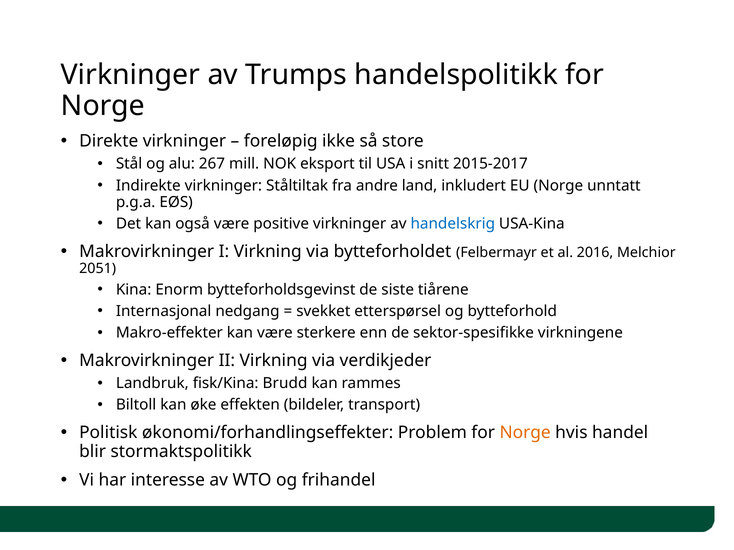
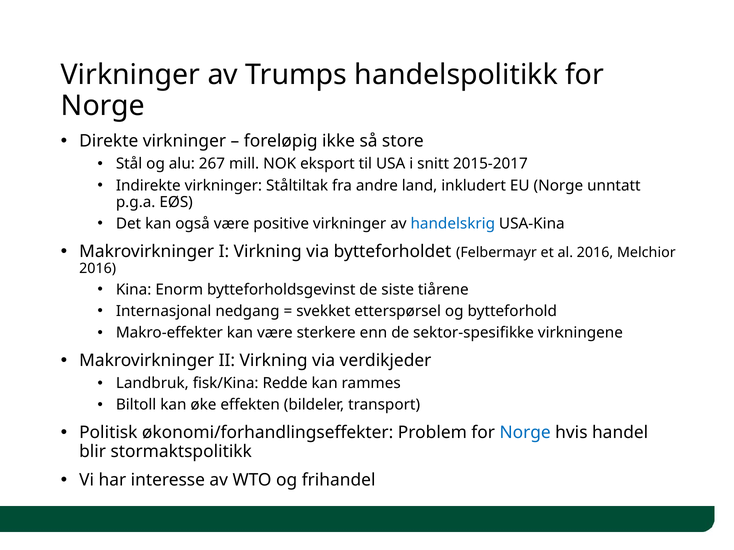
2051: 2051 -> 2016 (98, 269)
Brudd: Brudd -> Redde (285, 384)
Norge colour: orange -> blue (525, 433)
